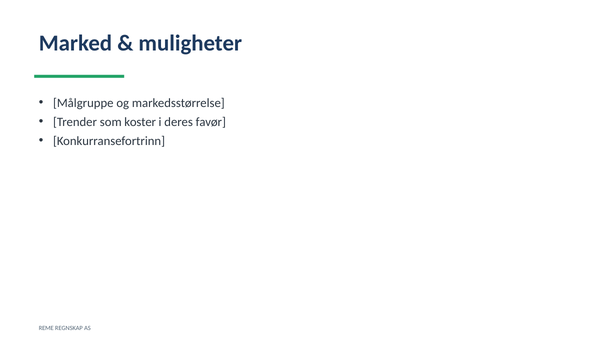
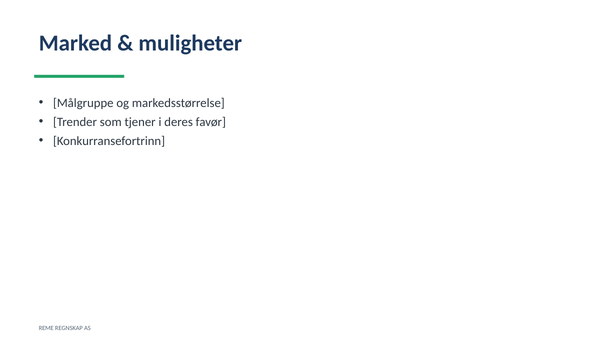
koster: koster -> tjener (140, 122)
